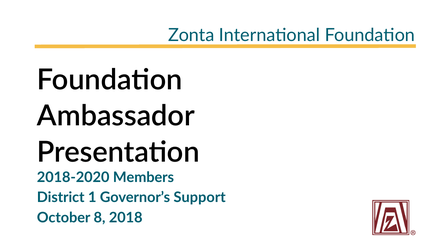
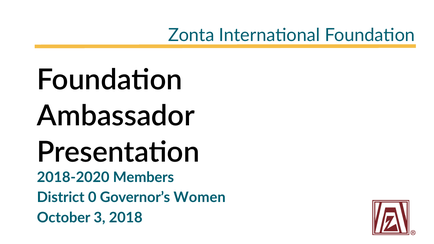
1: 1 -> 0 (92, 198)
Support: Support -> Women (200, 198)
8: 8 -> 3 (100, 218)
